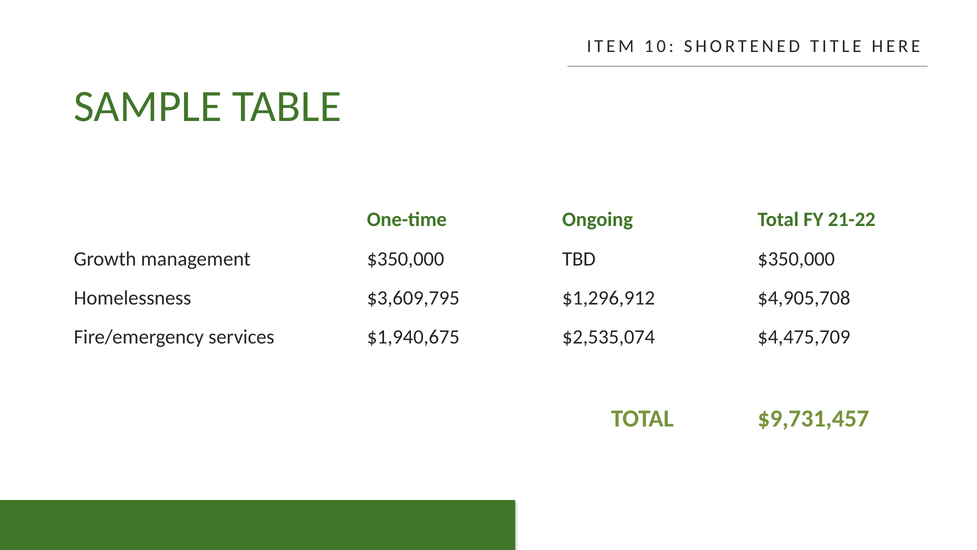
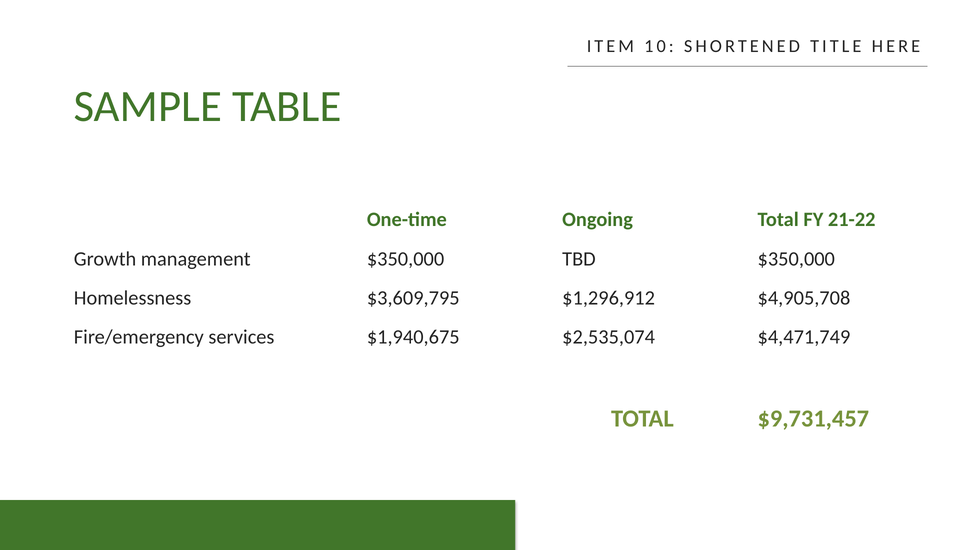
$4,475,709: $4,475,709 -> $4,471,749 (804, 337)
